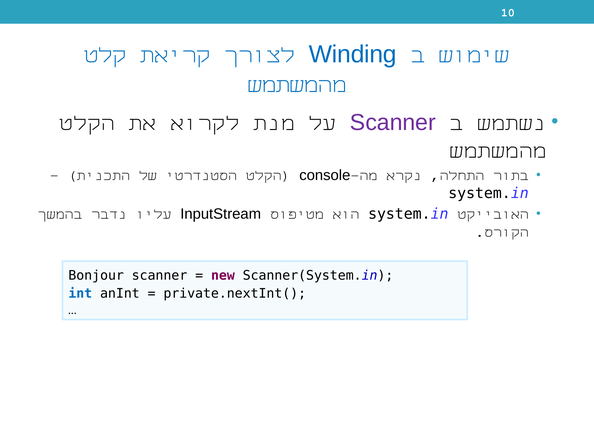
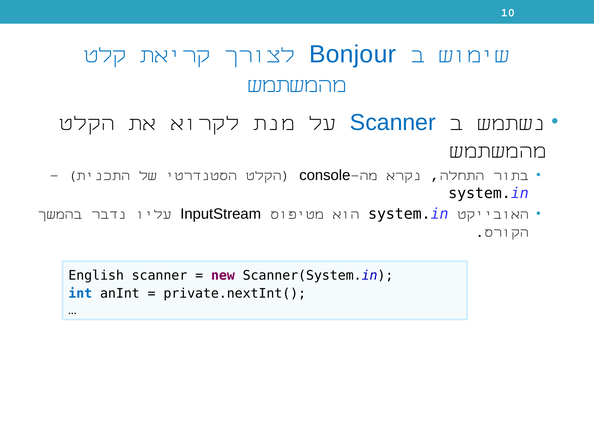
Winding: Winding -> Bonjour (353, 54)
Scanner colour: purple -> blue (393, 122)
Bonjour: Bonjour -> English (96, 275)
